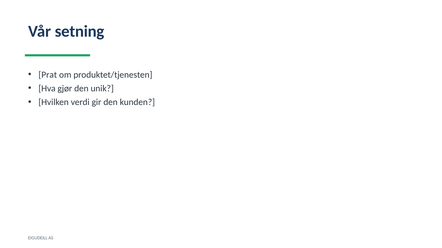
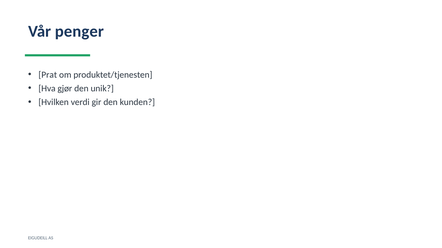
setning: setning -> penger (79, 32)
